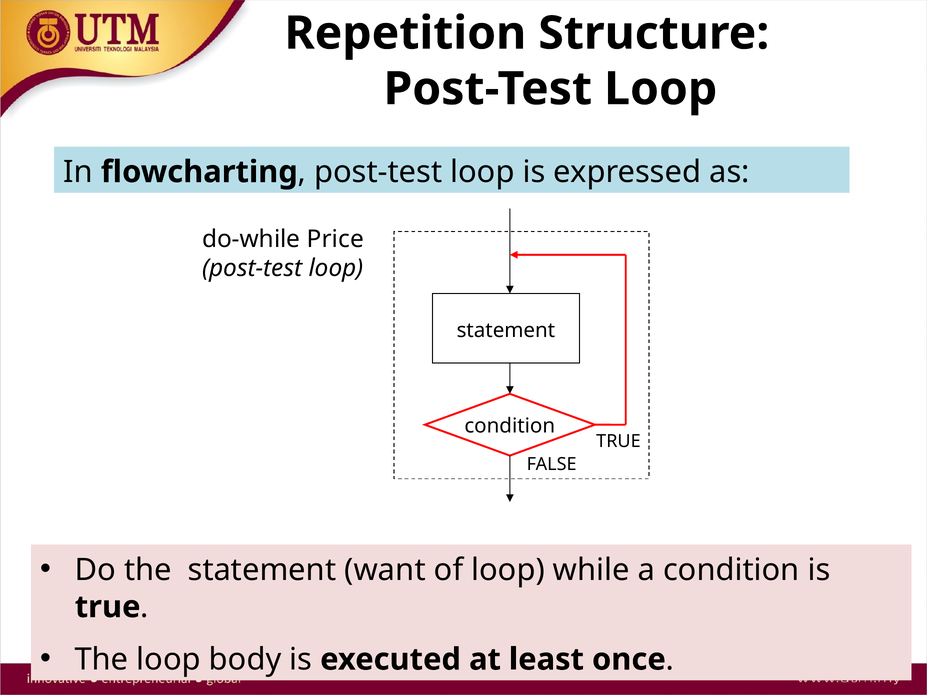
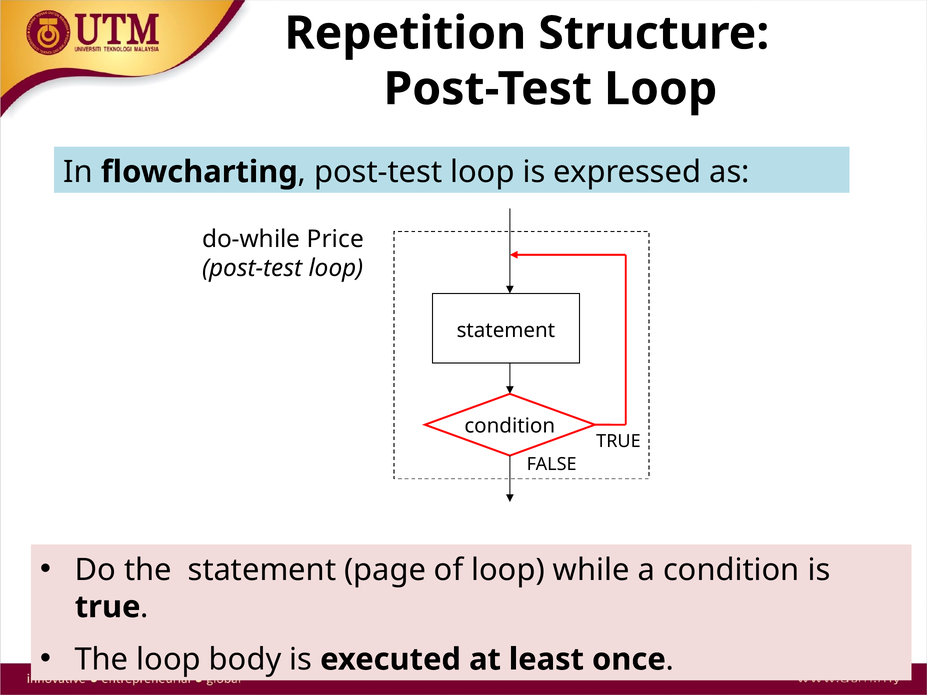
want: want -> page (385, 570)
